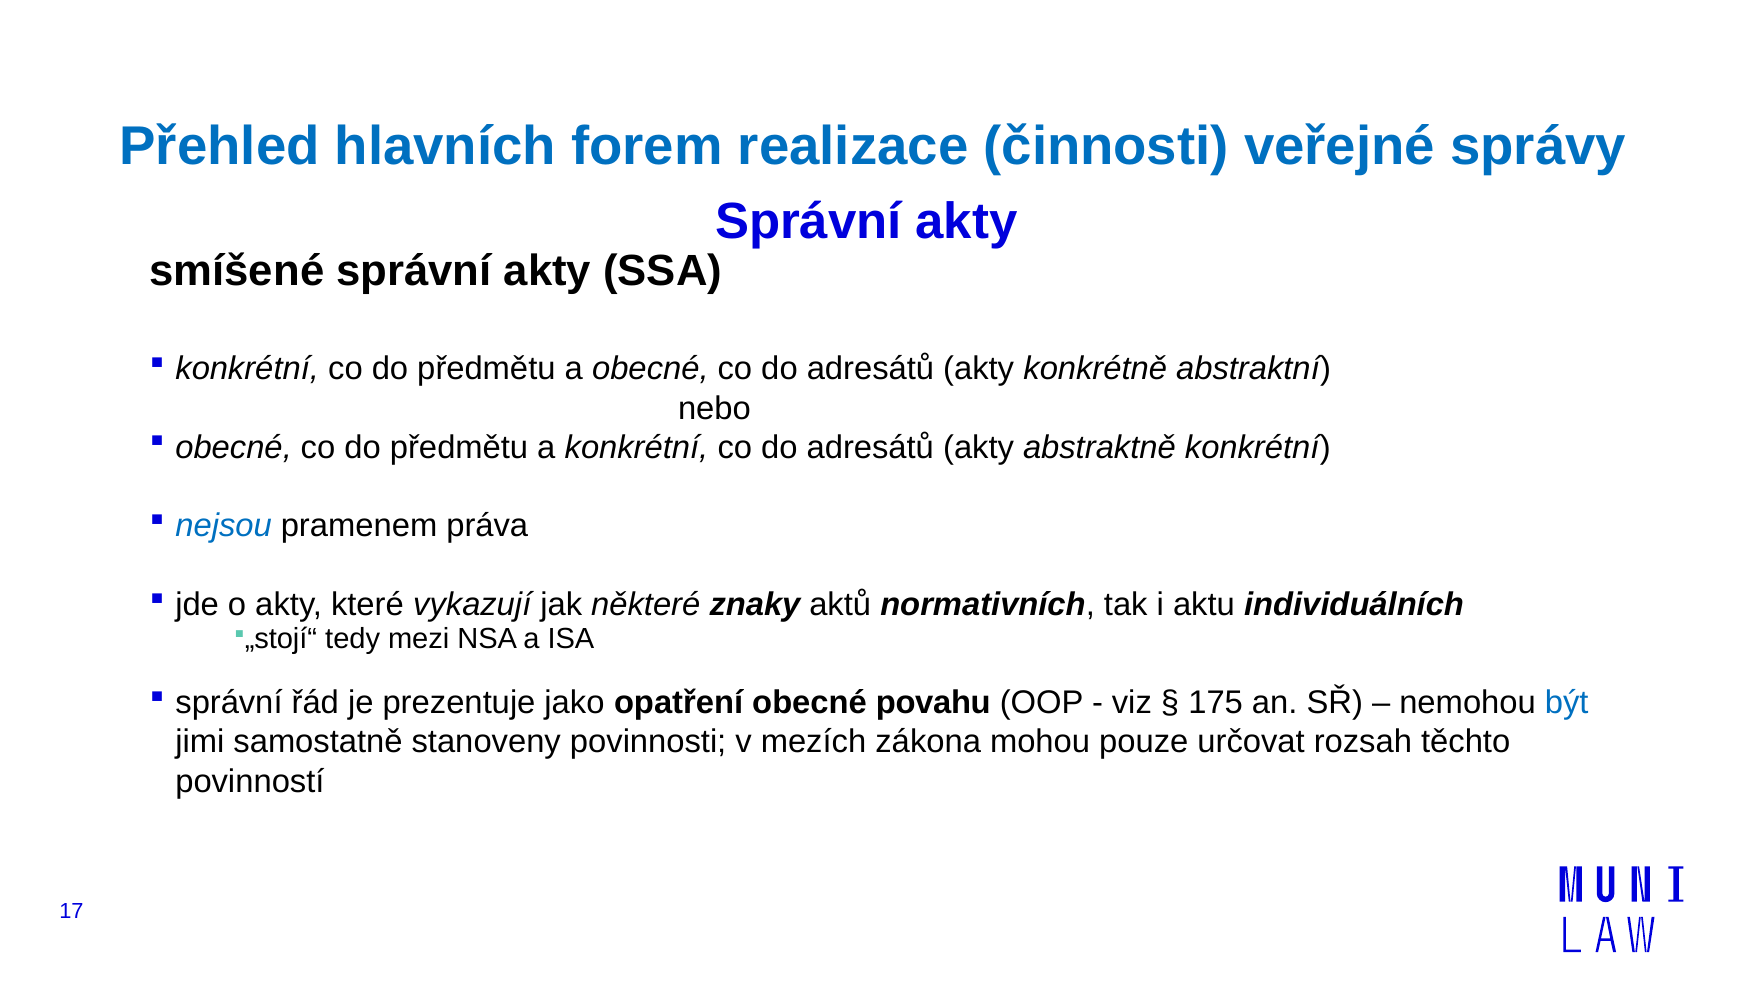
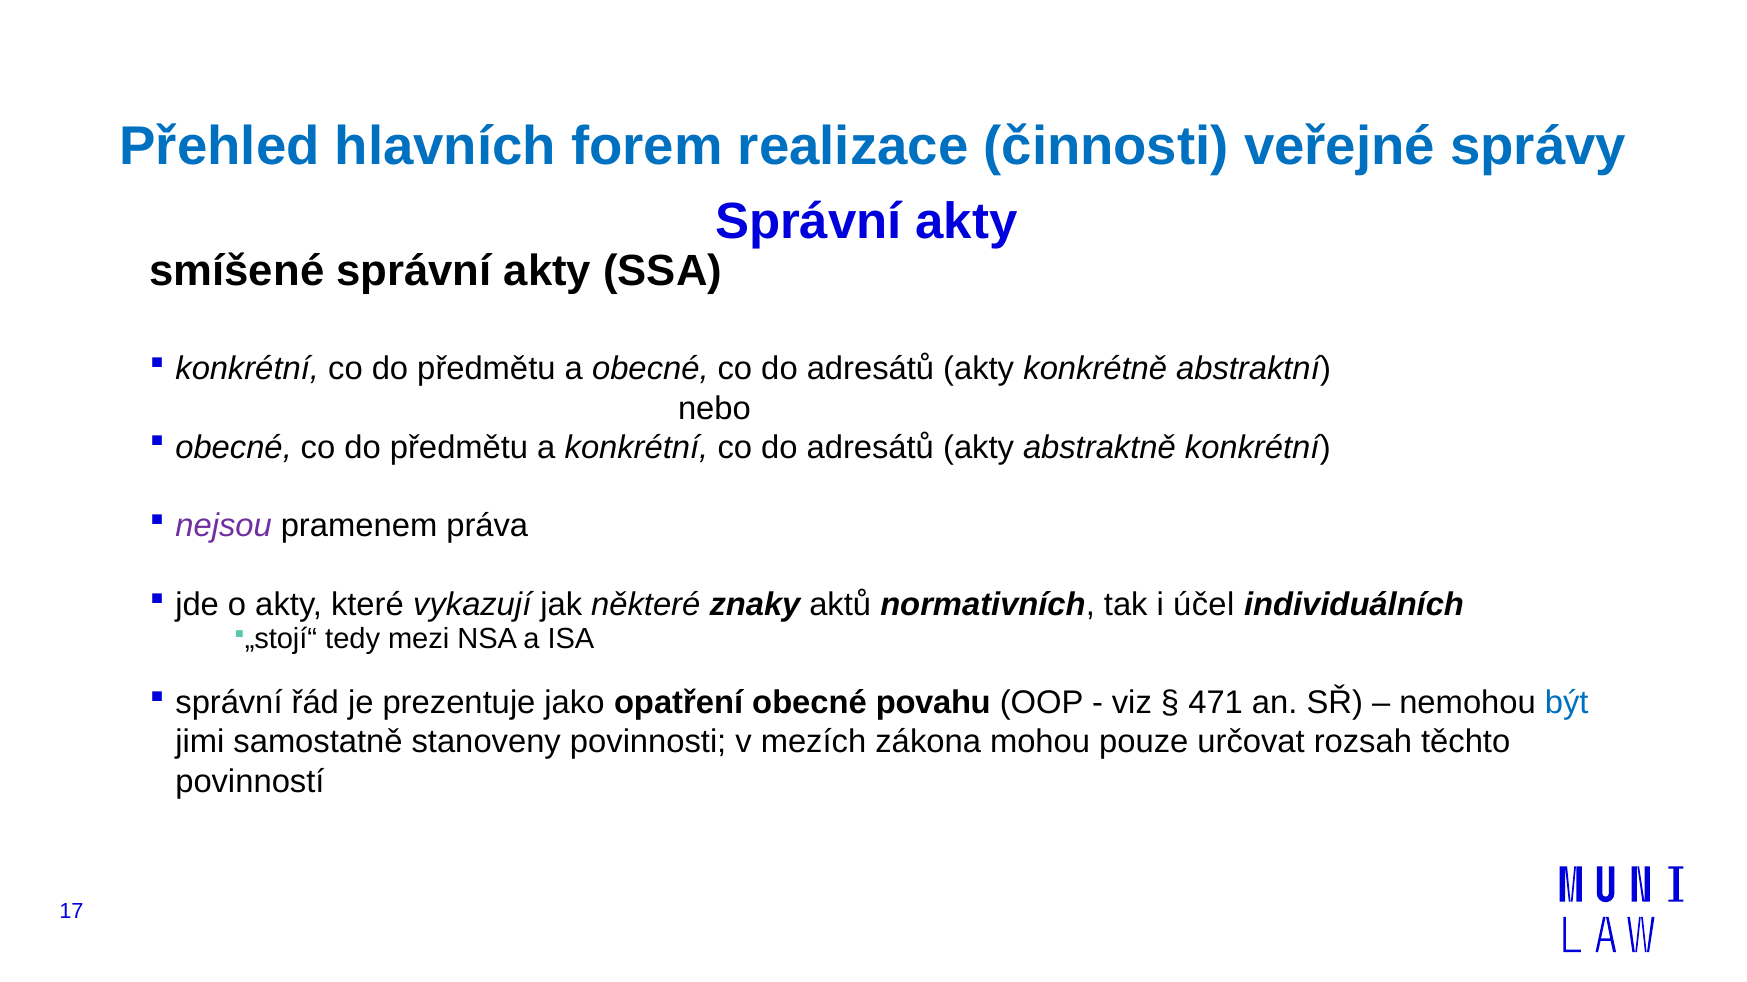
nejsou colour: blue -> purple (224, 526)
aktu: aktu -> účel (1204, 605)
175: 175 -> 471 (1216, 703)
